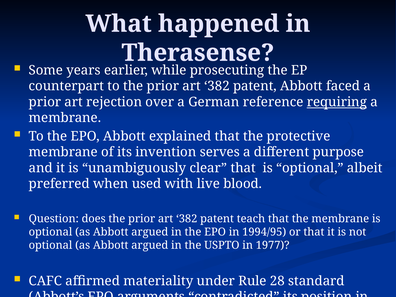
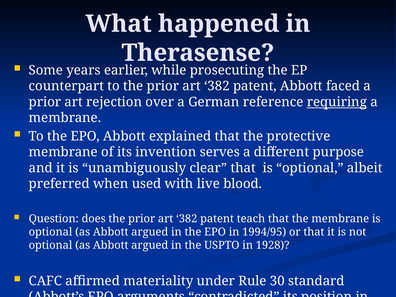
1977: 1977 -> 1928 (273, 245)
28: 28 -> 30 (277, 281)
